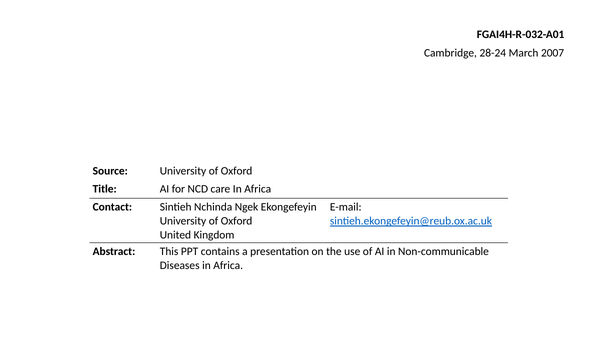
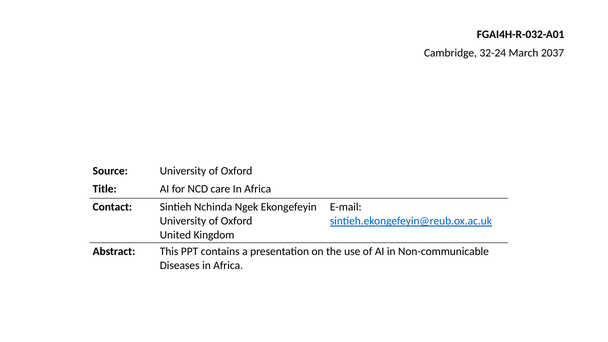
28-24: 28-24 -> 32-24 (493, 53)
2007: 2007 -> 2037 (553, 53)
